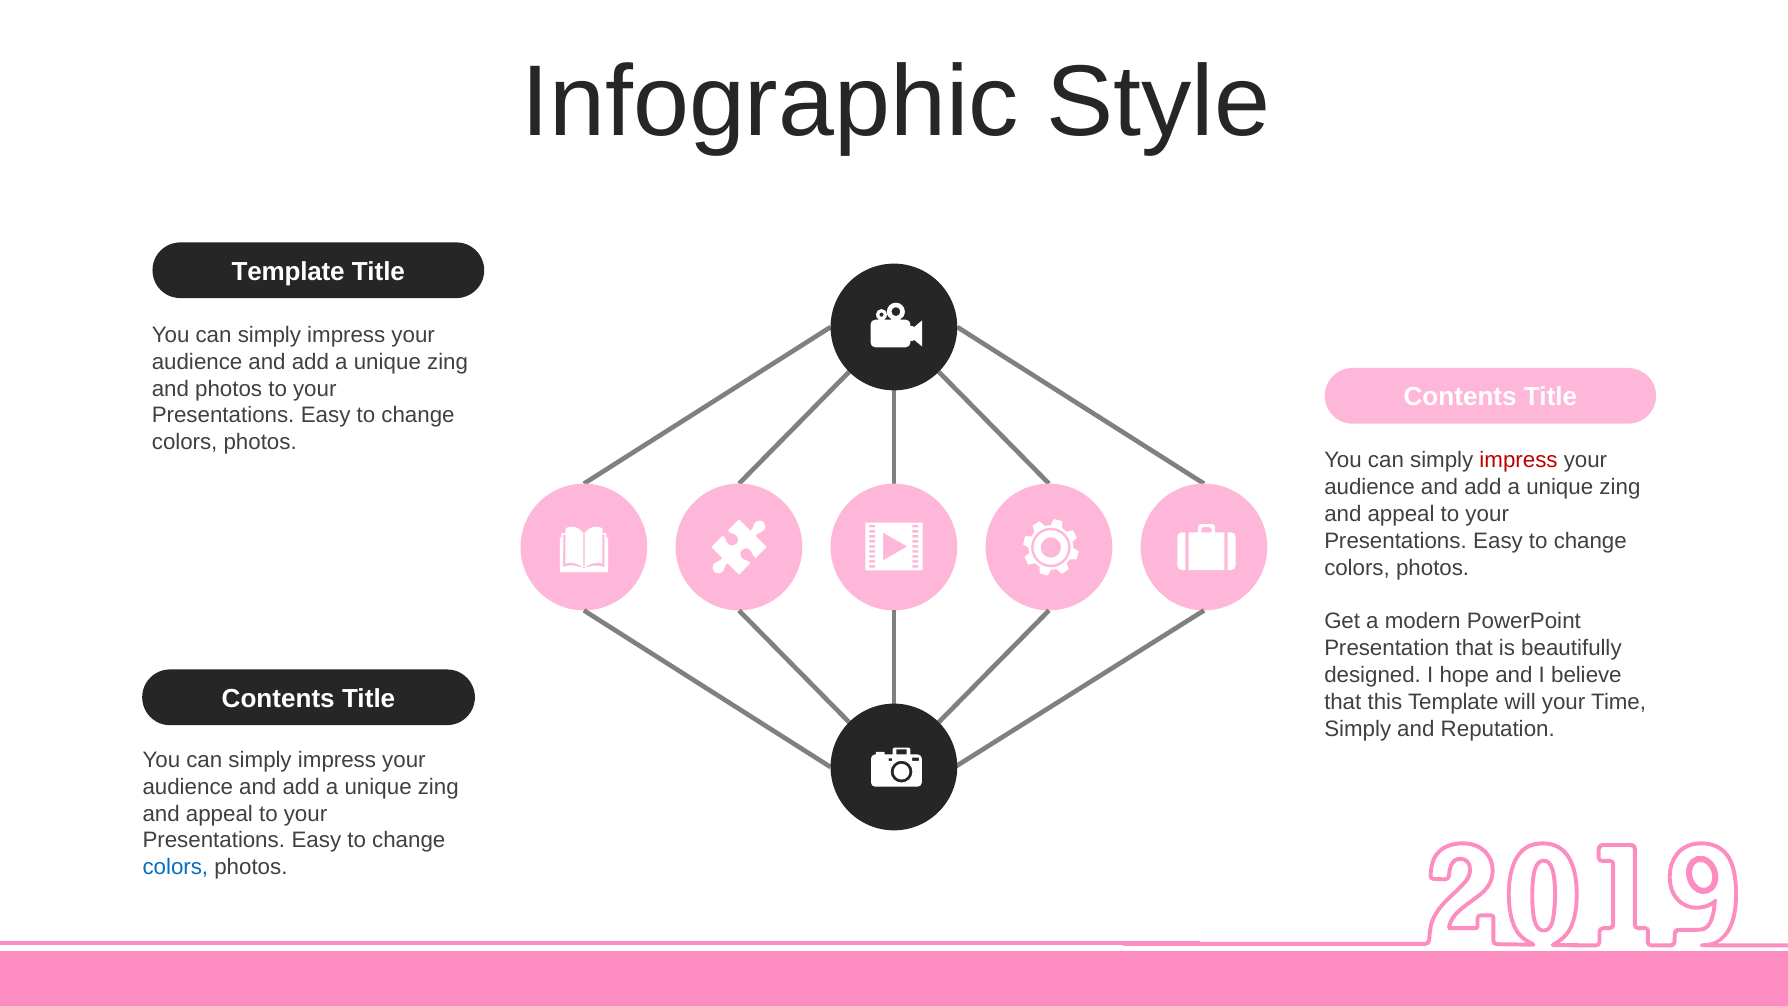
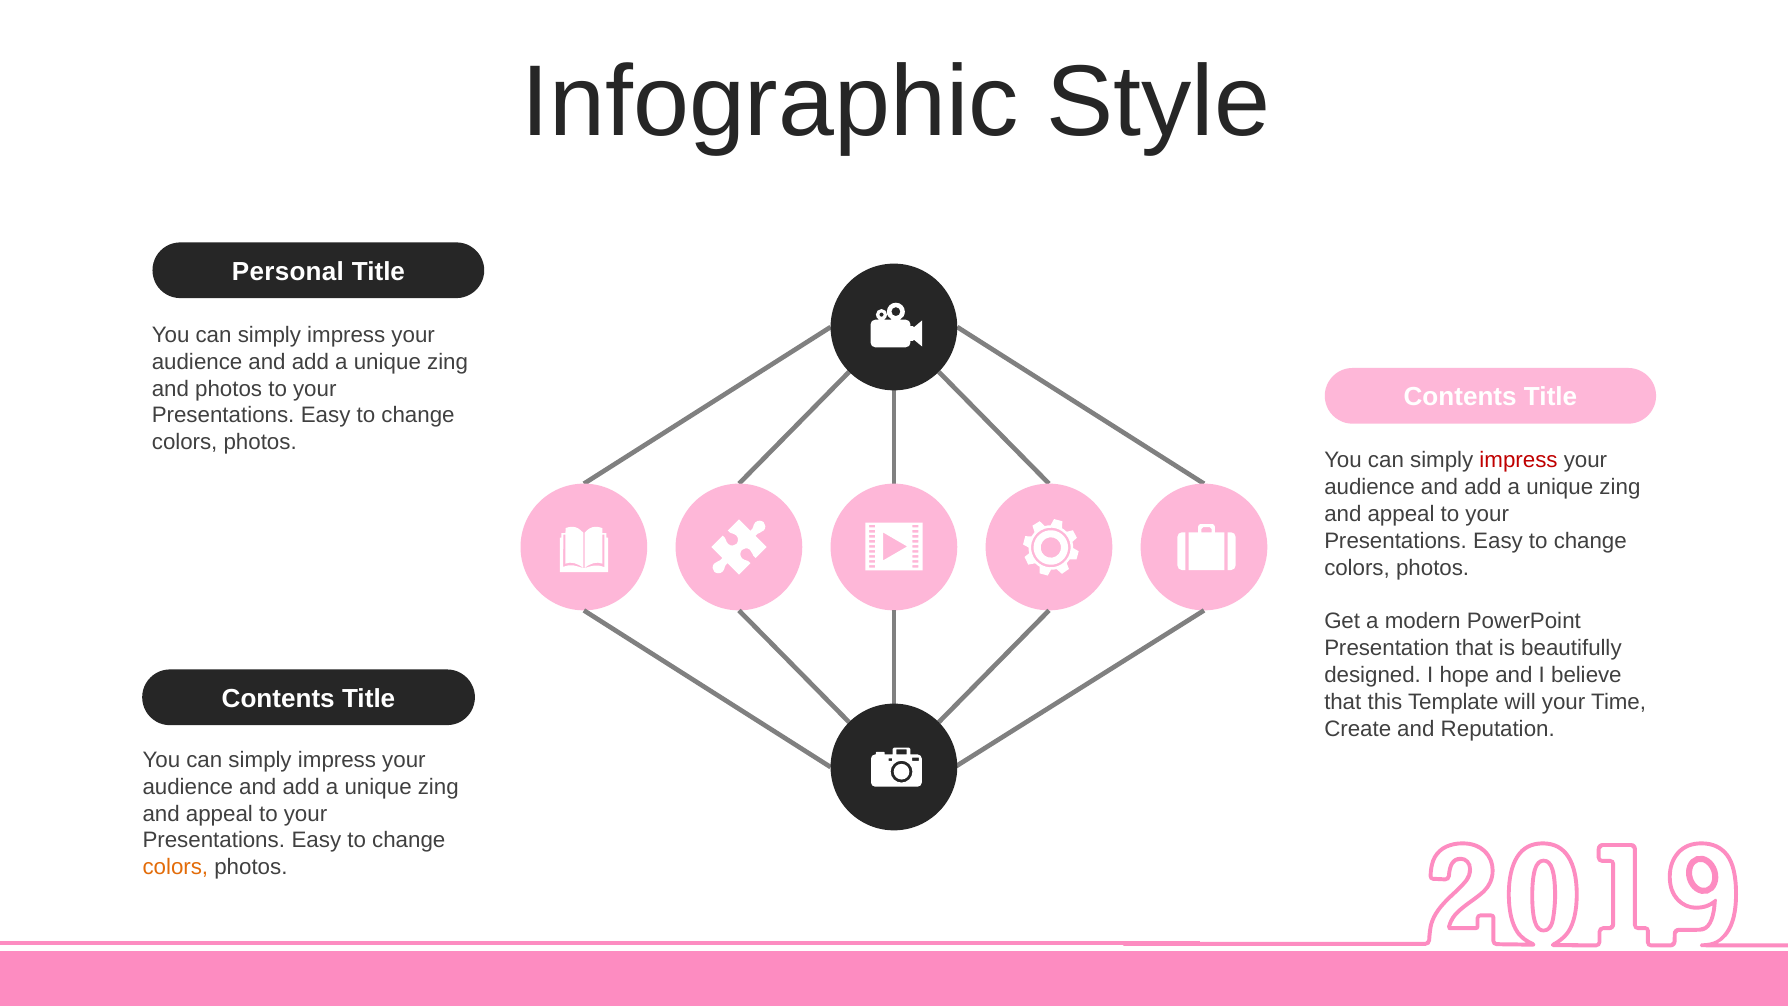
Template: Template -> Personal (288, 272)
Simply: Simply -> Create (1358, 729)
colors colour: blue -> orange (175, 867)
